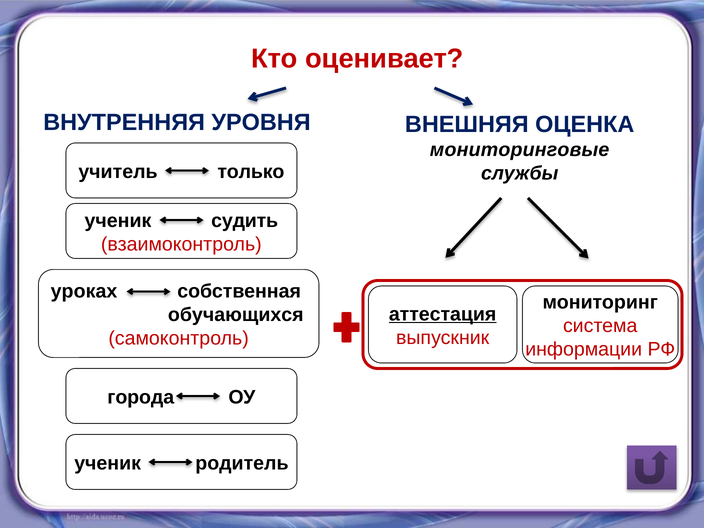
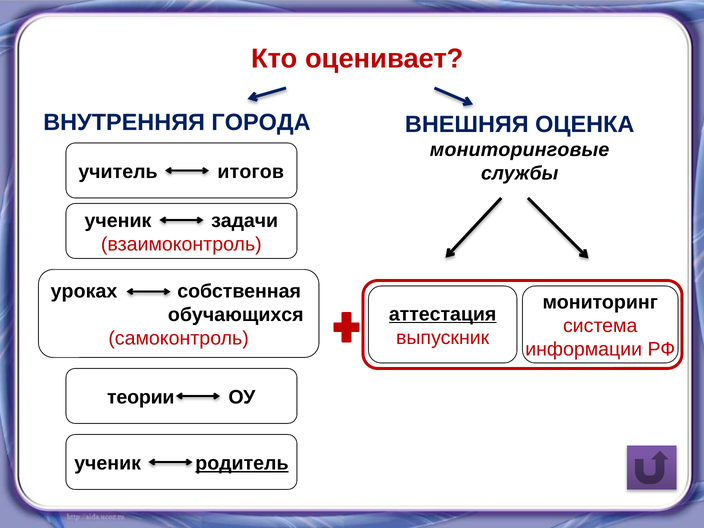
УРОВНЯ: УРОВНЯ -> ГОРОДА (261, 123)
только: только -> итогов (251, 172)
судить: судить -> задачи (245, 221)
города: города -> теории (141, 397)
родитель underline: none -> present (242, 463)
